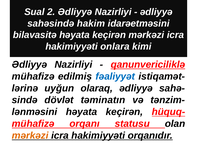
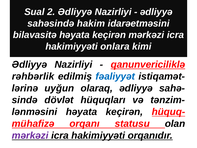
mühafizə: mühafizə -> rəhbərlik (33, 76)
təminatın: təminatın -> hüquqları (103, 100)
mərkəzi colour: orange -> purple (30, 135)
